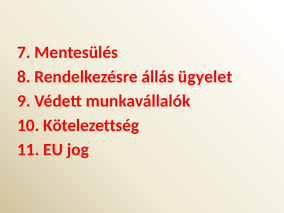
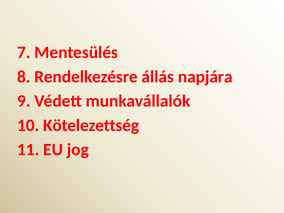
ügyelet: ügyelet -> napjára (205, 77)
